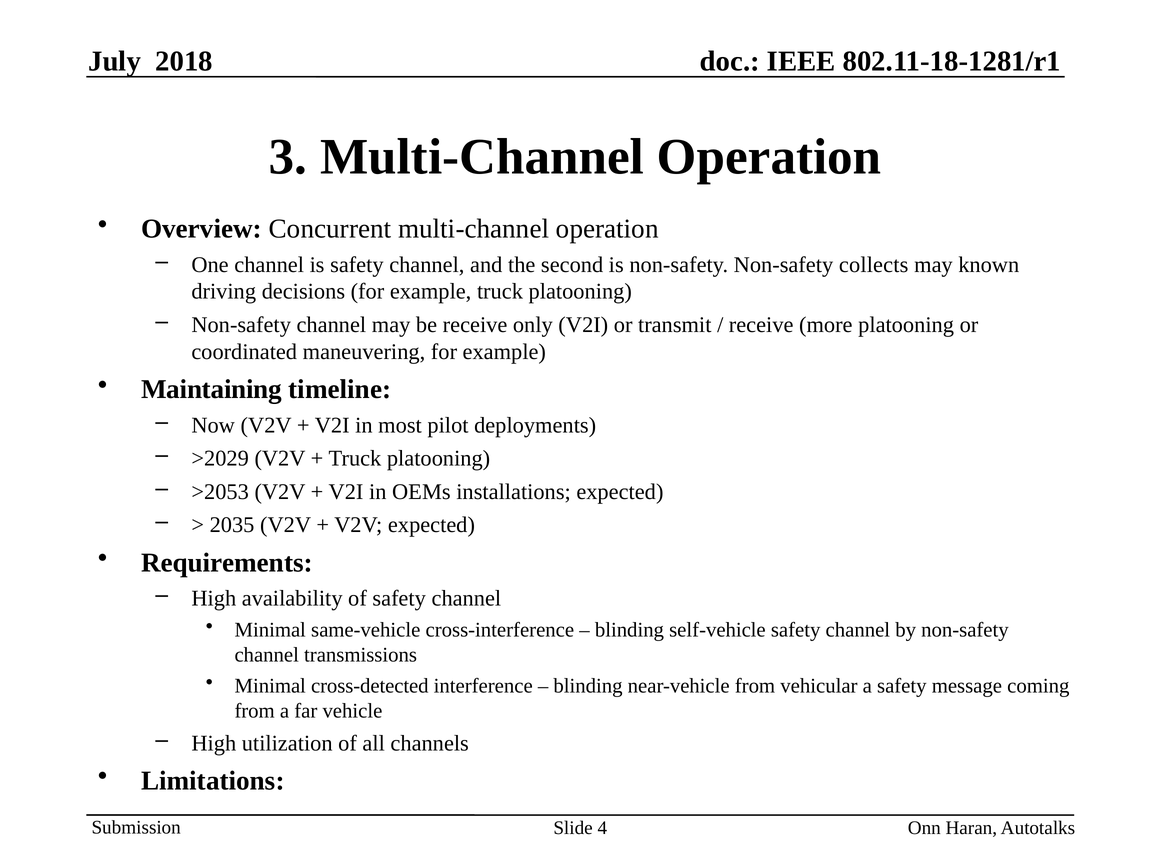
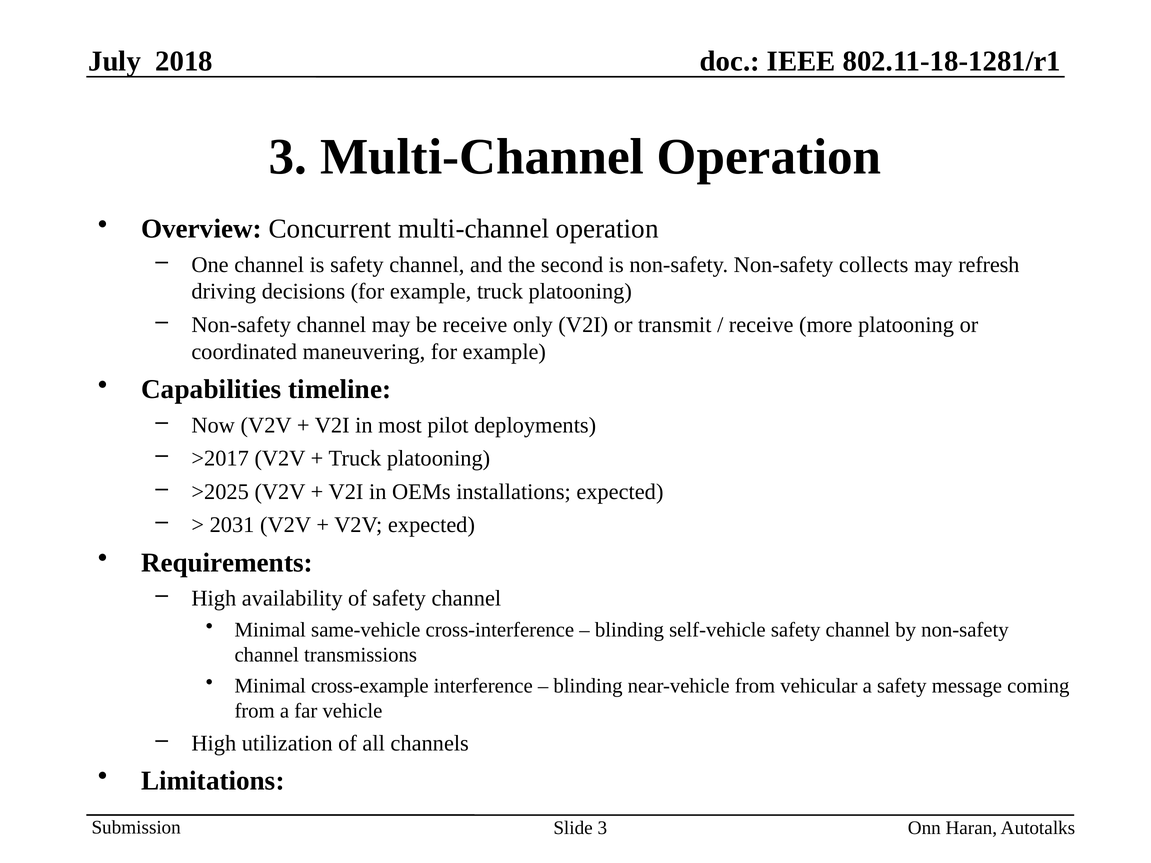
known: known -> refresh (989, 265)
Maintaining: Maintaining -> Capabilities (211, 390)
>2029: >2029 -> >2017 (220, 459)
>2053: >2053 -> >2025 (220, 492)
2035: 2035 -> 2031 (232, 525)
cross-detected: cross-detected -> cross-example (370, 686)
Slide 4: 4 -> 3 (602, 828)
